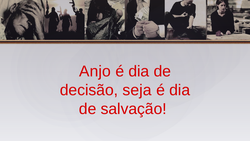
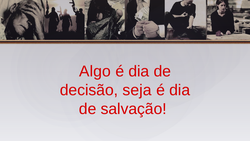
Anjo: Anjo -> Algo (95, 71)
